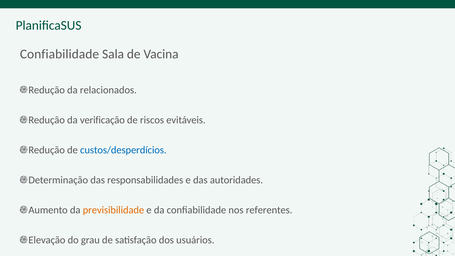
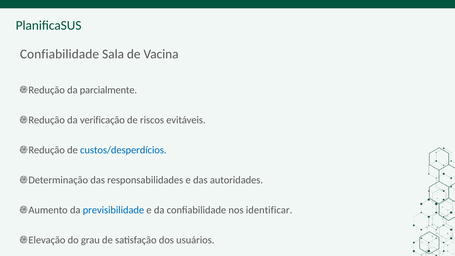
relacionados: relacionados -> parcialmente (108, 90)
previsibilidade colour: orange -> blue (113, 210)
referentes: referentes -> identificar (269, 210)
